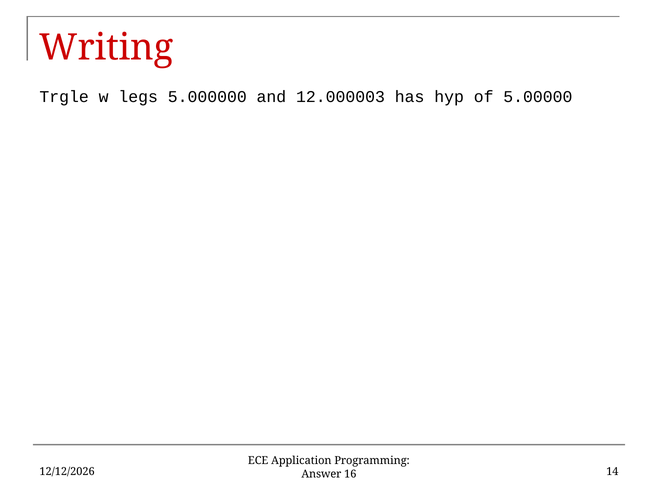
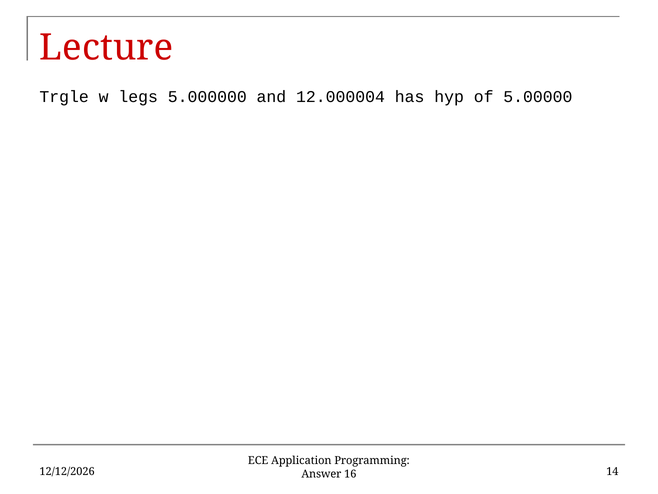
Writing: Writing -> Lecture (106, 48)
12.000003: 12.000003 -> 12.000004 (341, 97)
